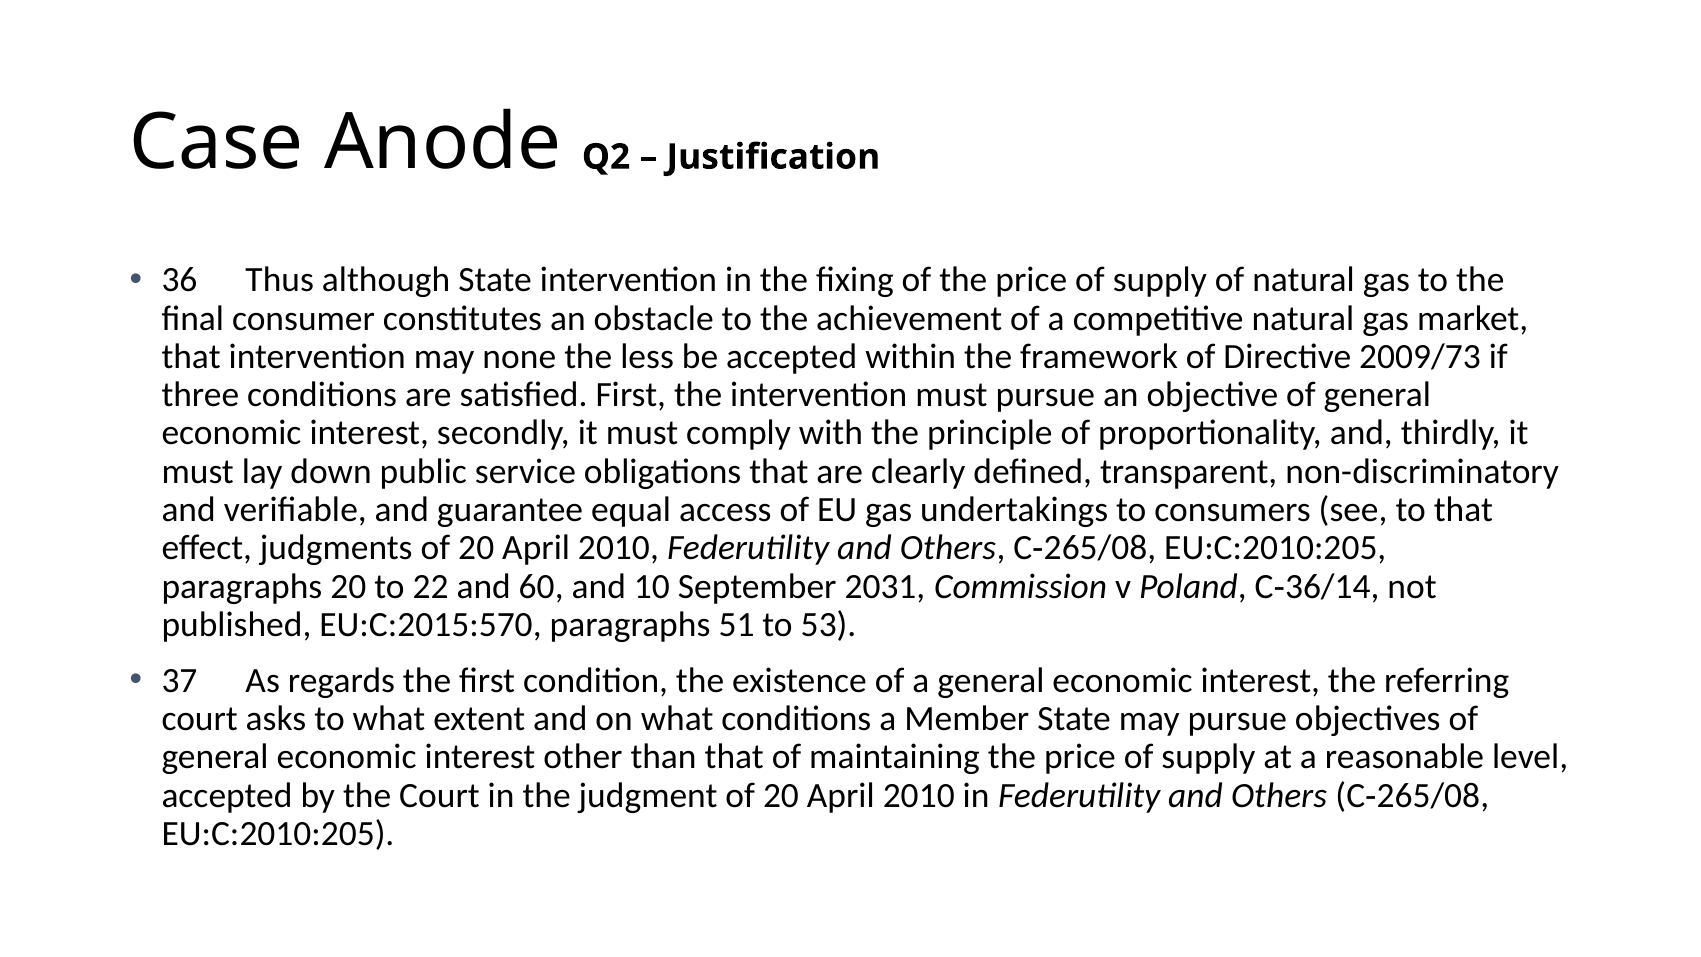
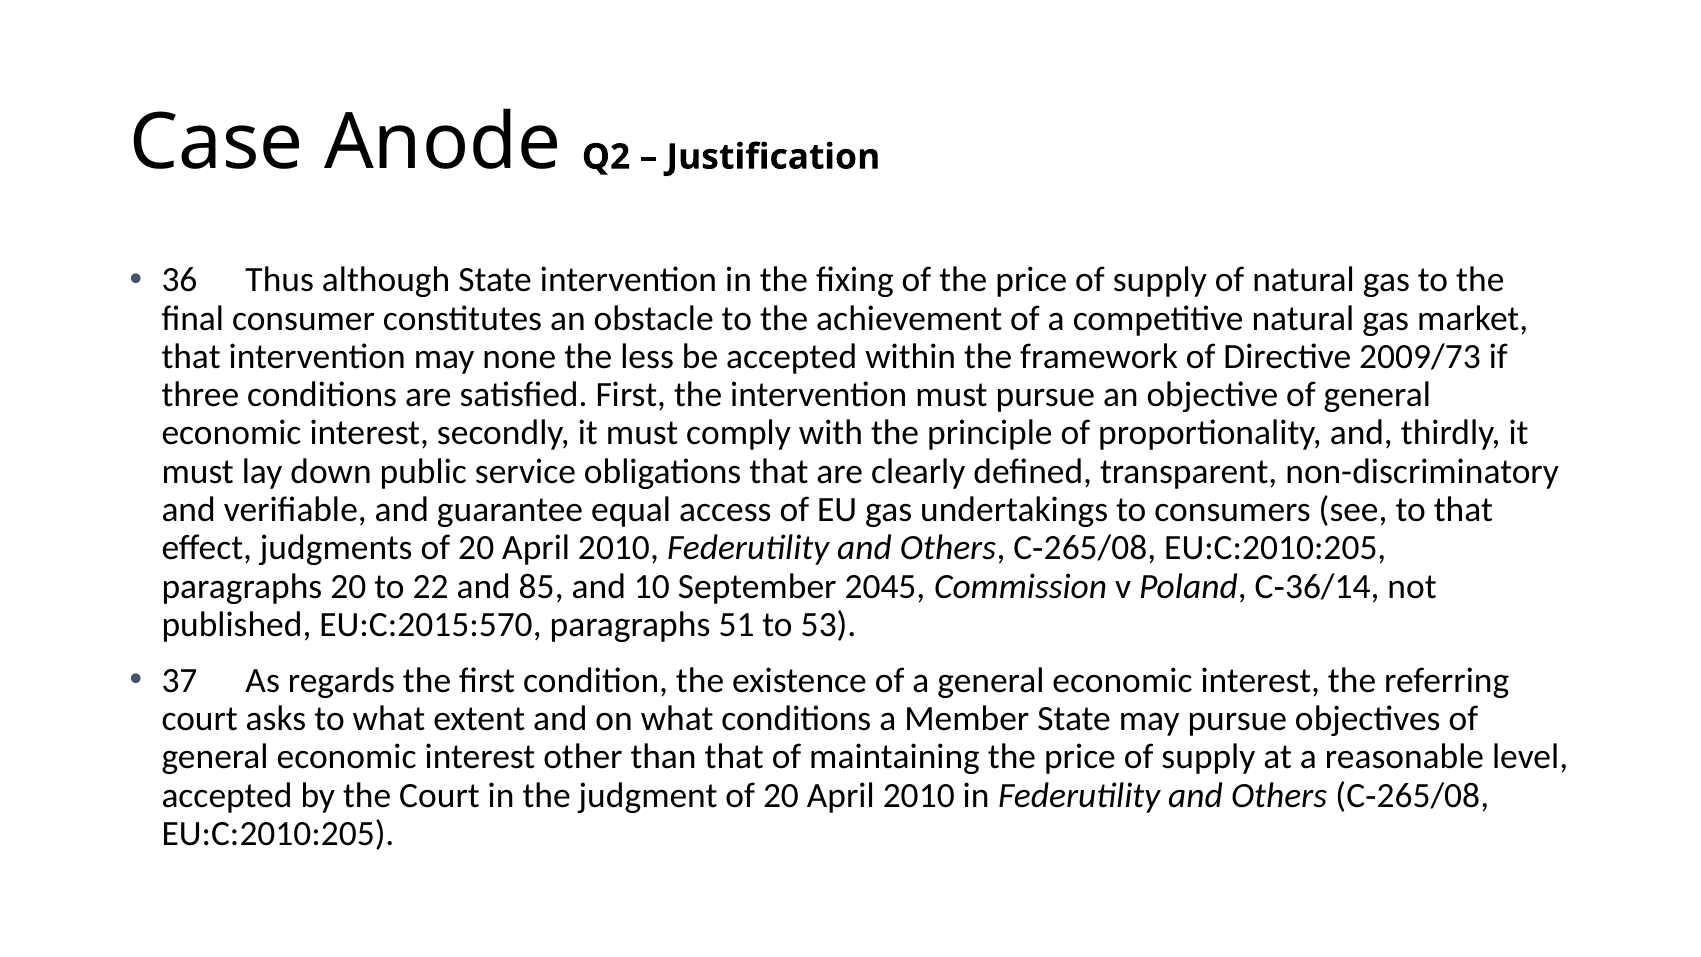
60: 60 -> 85 (541, 586)
2031: 2031 -> 2045 (885, 586)
